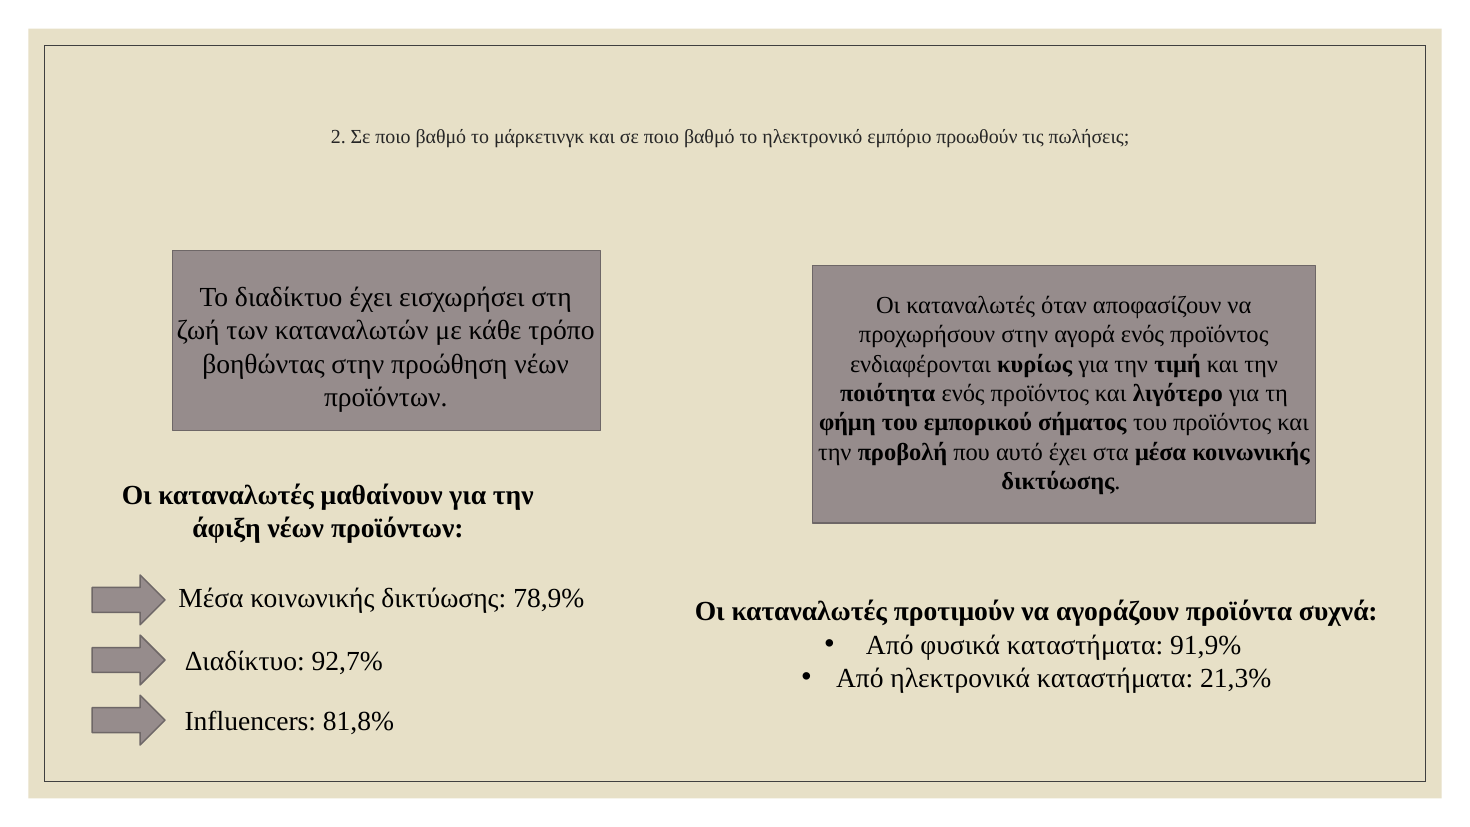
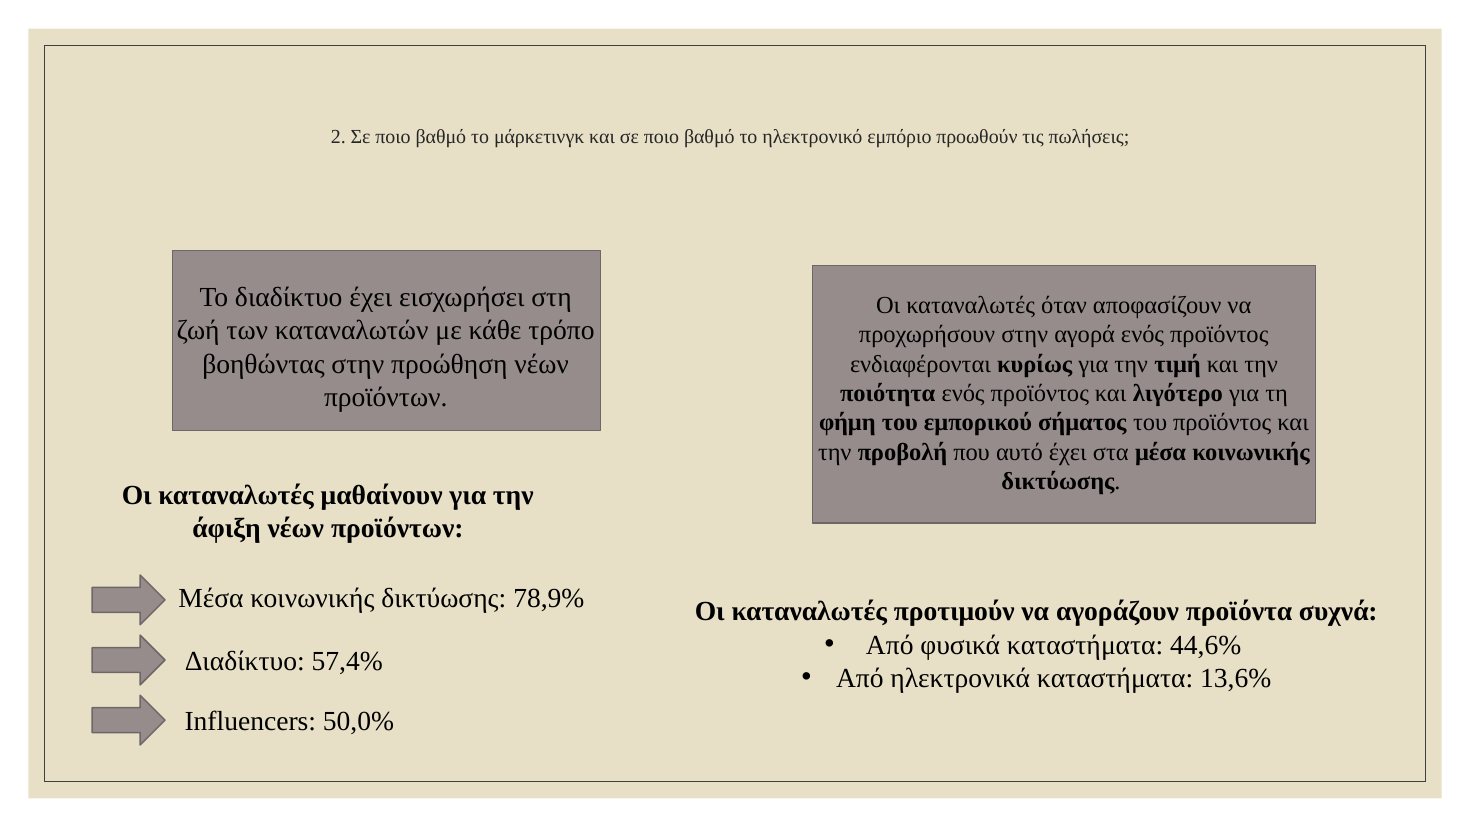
91,9%: 91,9% -> 44,6% (1206, 645)
92,7%: 92,7% -> 57,4% (347, 662)
21,3%: 21,3% -> 13,6% (1236, 678)
81,8%: 81,8% -> 50,0% (358, 722)
